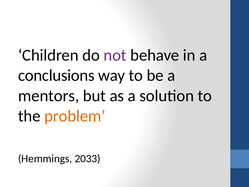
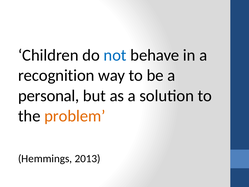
not colour: purple -> blue (115, 55)
conclusions: conclusions -> recognition (56, 75)
mentors: mentors -> personal (49, 96)
2033: 2033 -> 2013 (88, 159)
